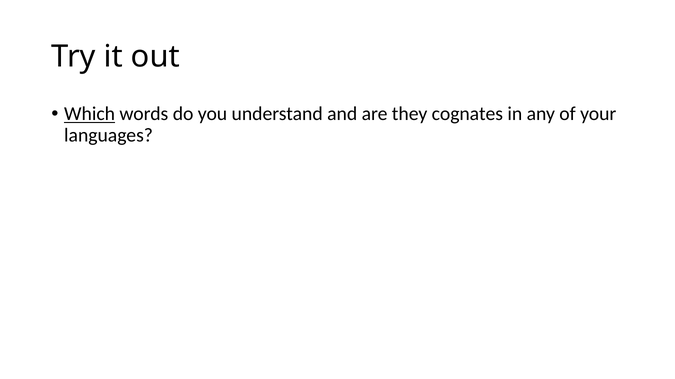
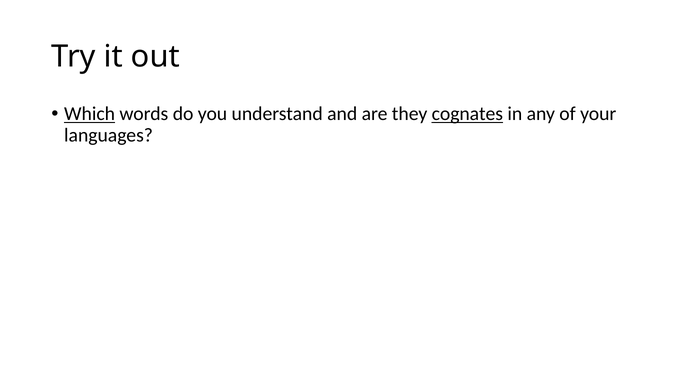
cognates underline: none -> present (467, 114)
